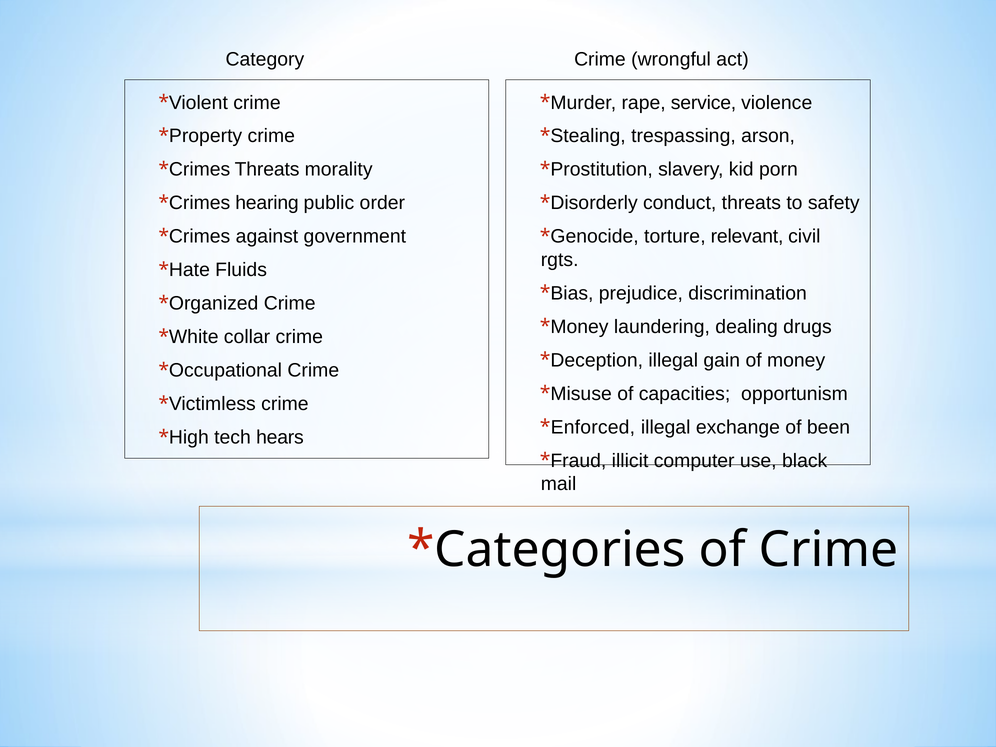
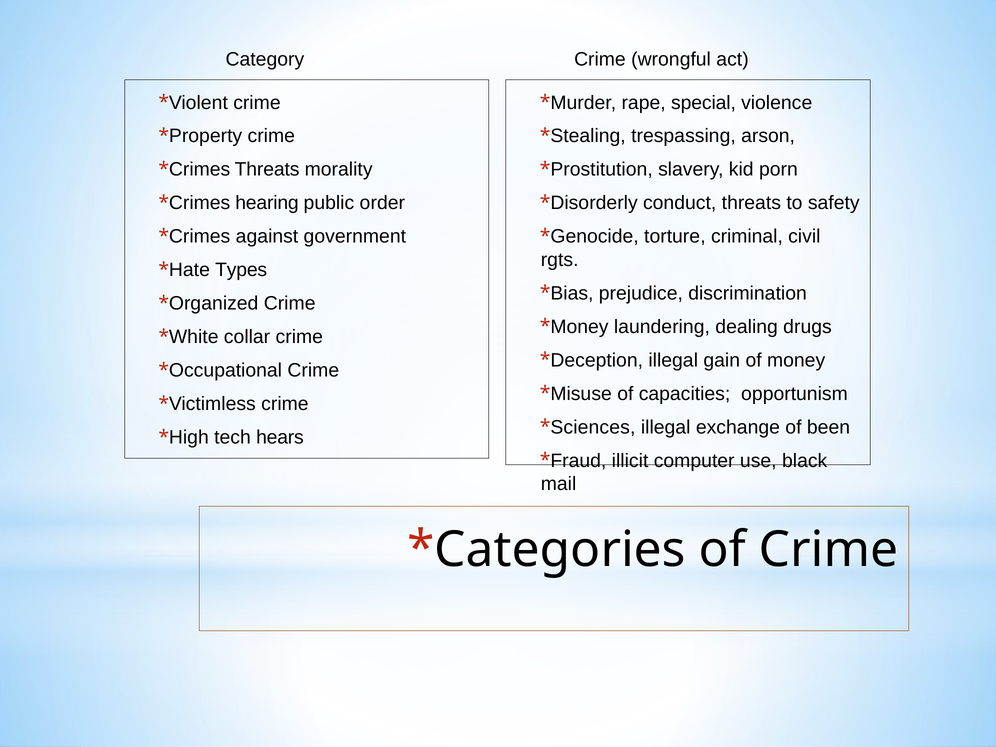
service: service -> special (703, 103)
relevant: relevant -> criminal (747, 237)
Fluids: Fluids -> Types (241, 270)
Enforced: Enforced -> Sciences (593, 427)
